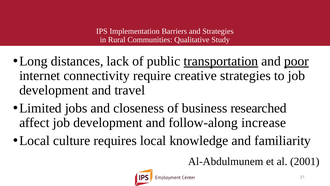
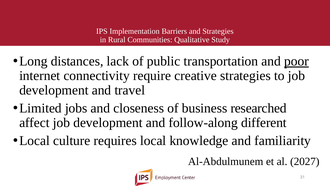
transportation underline: present -> none (221, 61)
increase: increase -> different (264, 122)
2001: 2001 -> 2027 (305, 161)
